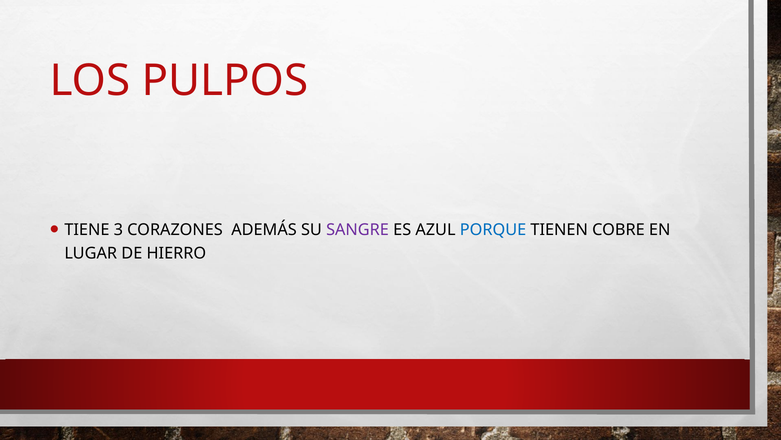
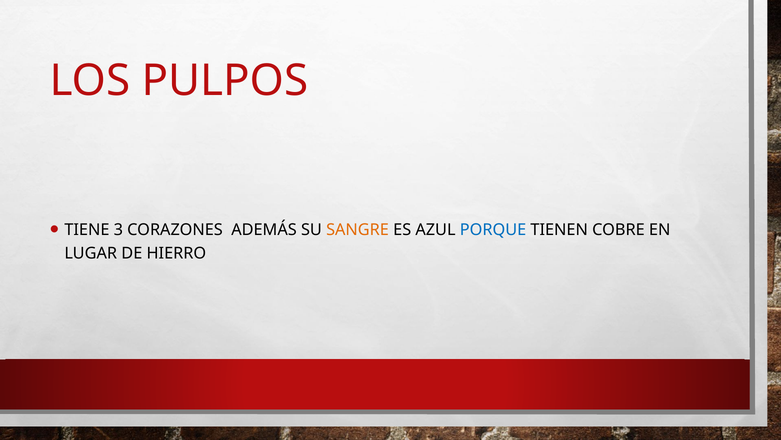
SANGRE colour: purple -> orange (358, 230)
